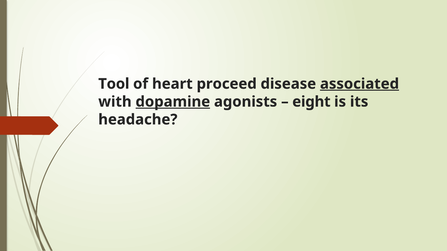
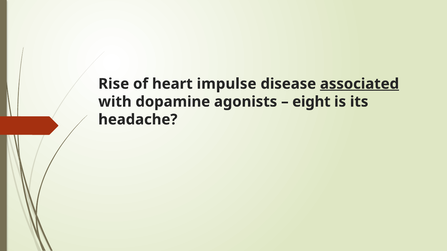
Tool: Tool -> Rise (114, 84)
proceed: proceed -> impulse (227, 84)
dopamine underline: present -> none (173, 102)
